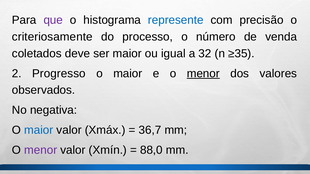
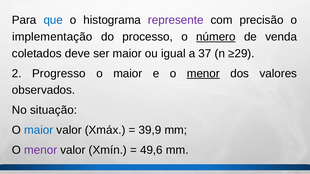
que colour: purple -> blue (53, 20)
represente colour: blue -> purple (176, 20)
criteriosamente: criteriosamente -> implementação (52, 37)
número underline: none -> present (216, 37)
32: 32 -> 37 (205, 54)
≥35: ≥35 -> ≥29 (241, 54)
negativa: negativa -> situação (54, 110)
36,7: 36,7 -> 39,9 (150, 130)
88,0: 88,0 -> 49,6 (151, 150)
